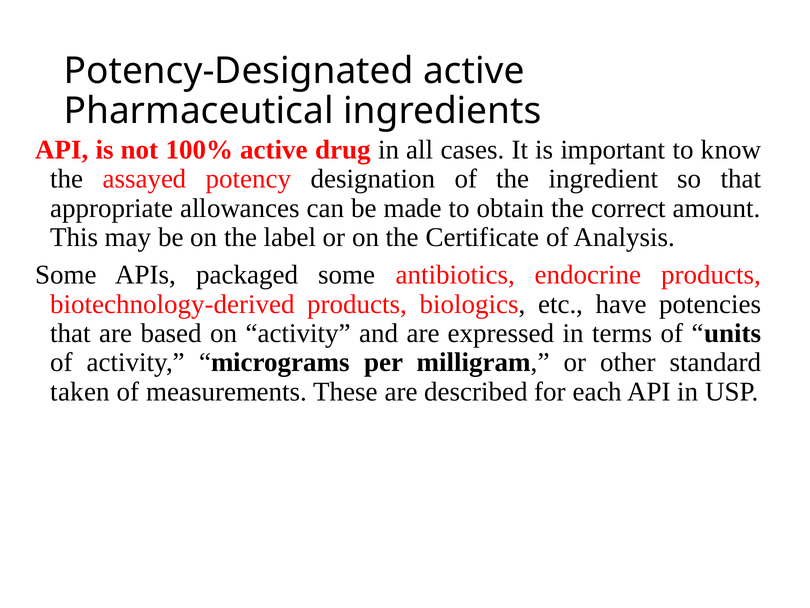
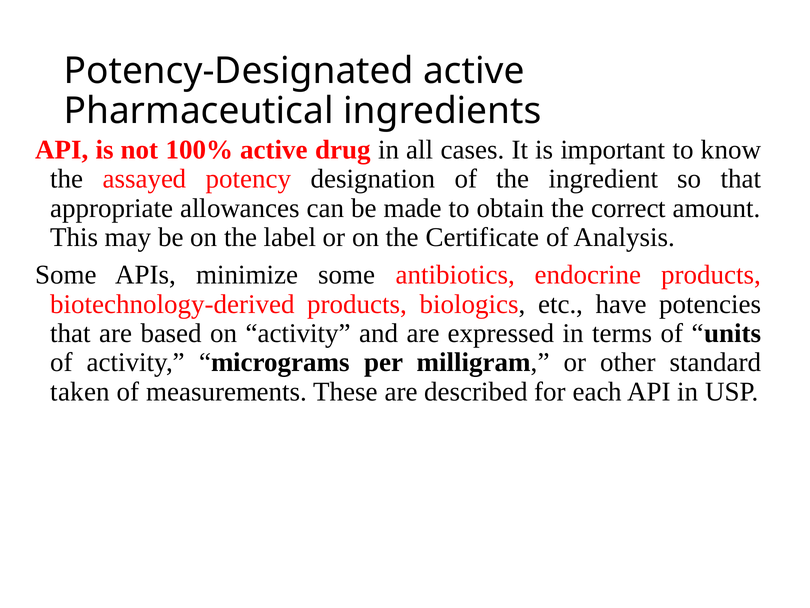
packaged: packaged -> minimize (247, 275)
